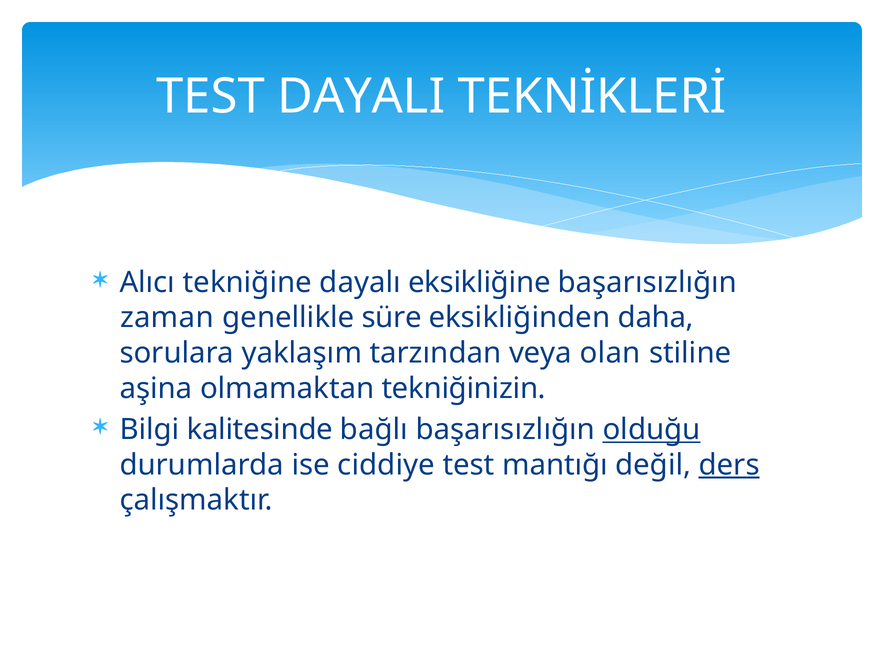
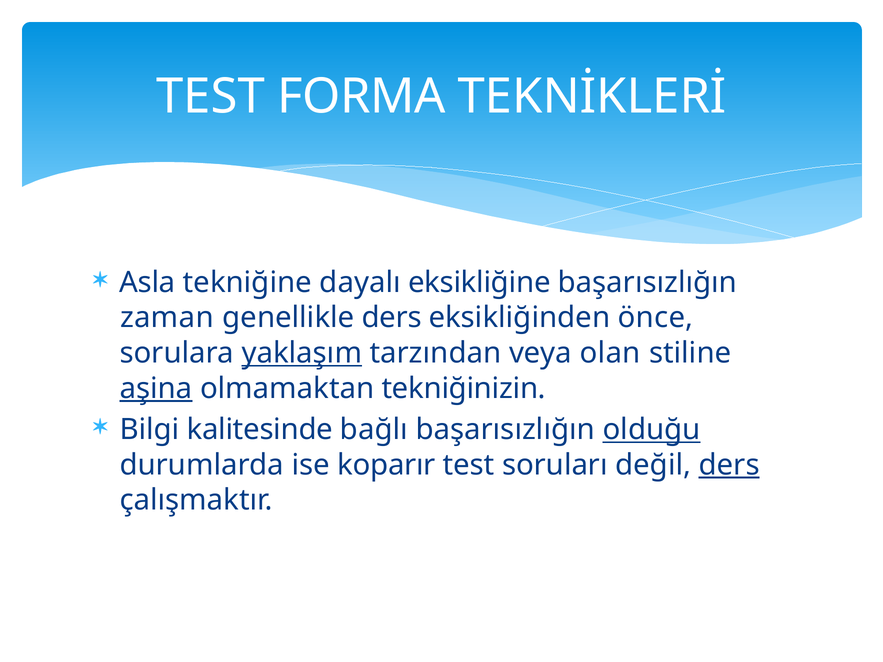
DAYALI: DAYALI -> FORMA (361, 97)
Alıcı: Alıcı -> Asla (147, 283)
genellikle süre: süre -> ders (392, 318)
daha: daha -> önce (656, 318)
yaklaşım underline: none -> present (302, 353)
aşina underline: none -> present (156, 388)
ciddiye: ciddiye -> koparır (386, 465)
mantığı: mantığı -> soruları (555, 465)
